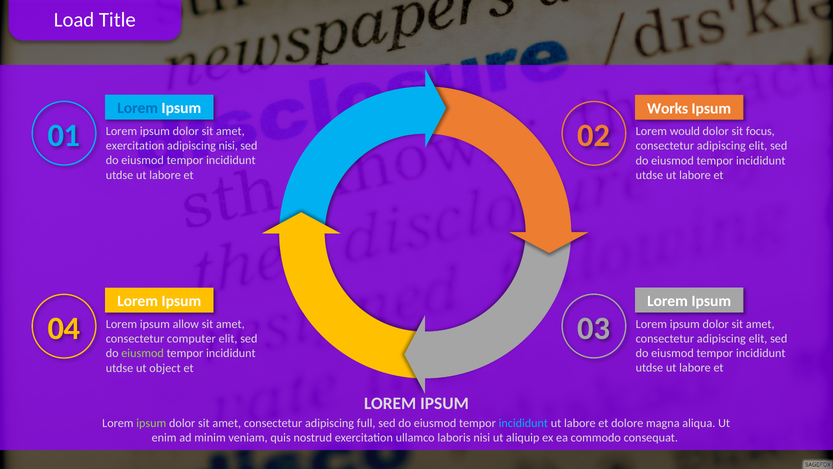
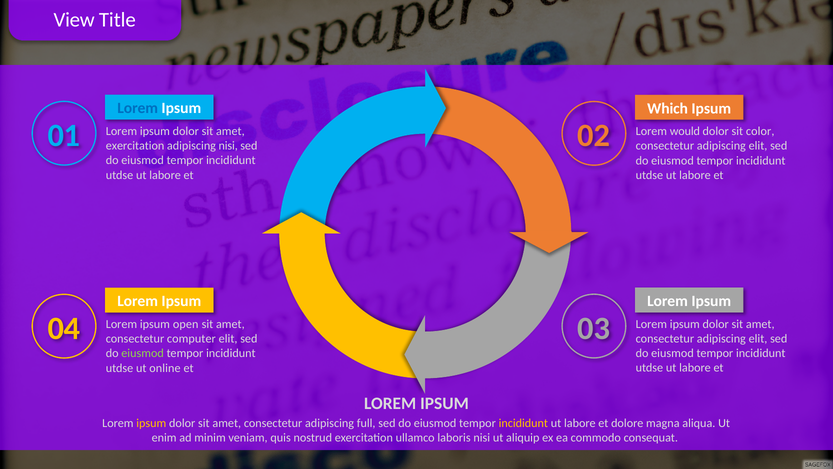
Load: Load -> View (74, 20)
Works: Works -> Which (668, 108)
focus: focus -> color (760, 131)
allow: allow -> open (186, 324)
object: object -> online (165, 368)
ipsum colour: light green -> yellow (151, 423)
incididunt colour: light blue -> yellow (523, 423)
